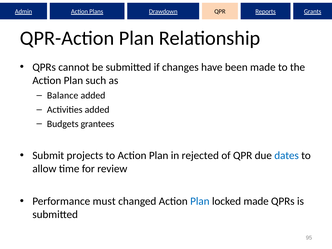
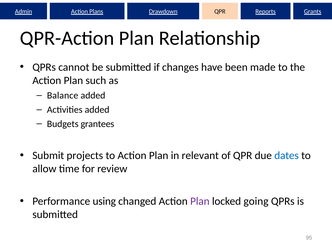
rejected: rejected -> relevant (200, 156)
must: must -> using (104, 201)
Plan colour: blue -> purple (200, 201)
locked made: made -> going (256, 201)
